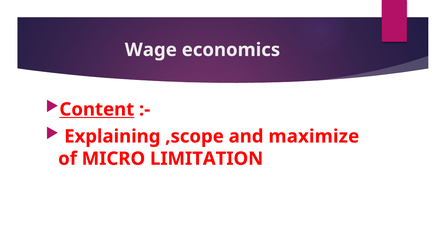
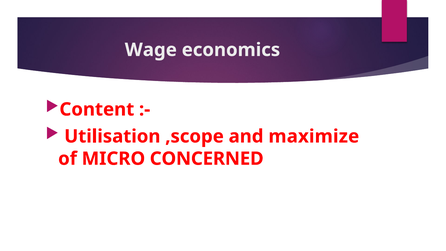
Content underline: present -> none (97, 109)
Explaining: Explaining -> Utilisation (112, 136)
LIMITATION: LIMITATION -> CONCERNED (207, 159)
